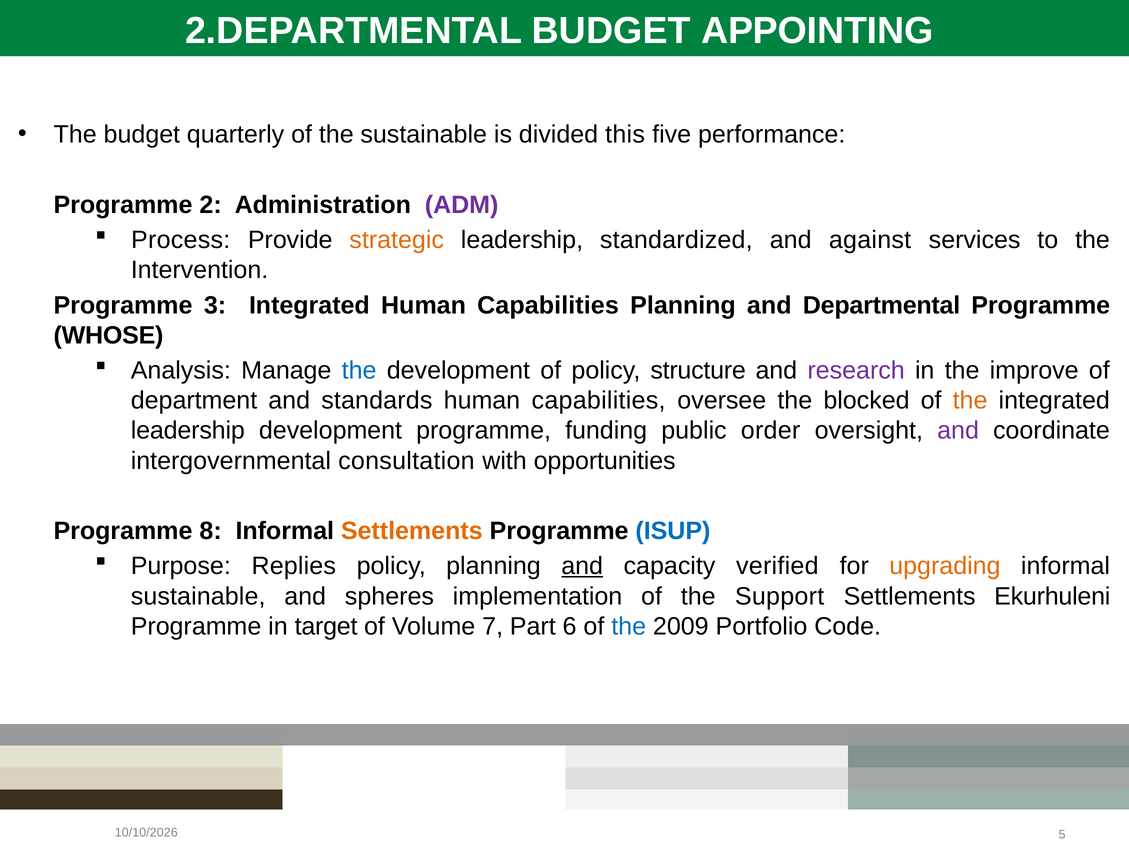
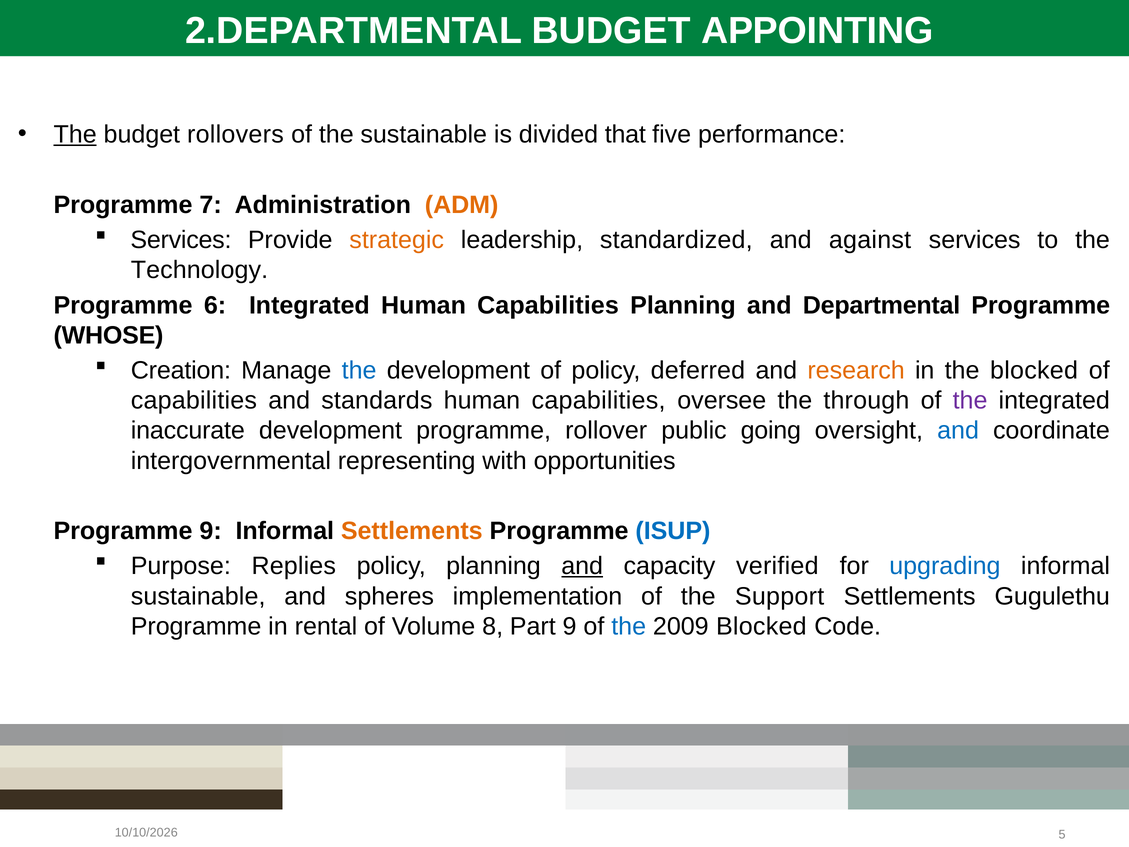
The underline: none -> present (75, 135)
quarterly: quarterly -> rollovers (235, 135)
this: this -> that (625, 135)
2: 2 -> 7 (211, 205)
ADM colour: purple -> orange (462, 205)
Process: Process -> Services (181, 240)
Intervention: Intervention -> Technology (199, 270)
3: 3 -> 6 (215, 305)
Analysis: Analysis -> Creation (181, 370)
structure: structure -> deferred (698, 370)
research colour: purple -> orange (856, 370)
the improve: improve -> blocked (1034, 370)
department: department -> capabilities (194, 400)
blocked: blocked -> through (866, 400)
the colour: orange -> purple (970, 400)
leadership: leadership -> inaccurate (188, 431)
funding: funding -> rollover (606, 431)
order: order -> going (771, 431)
and colour: purple -> blue (958, 431)
consultation: consultation -> representing (407, 461)
Programme 8: 8 -> 9 (211, 531)
upgrading colour: orange -> blue (945, 566)
Ekurhuleni: Ekurhuleni -> Gugulethu (1052, 596)
target: target -> rental (326, 626)
7: 7 -> 8 (493, 626)
Part 6: 6 -> 9 (570, 626)
2009 Portfolio: Portfolio -> Blocked (761, 626)
